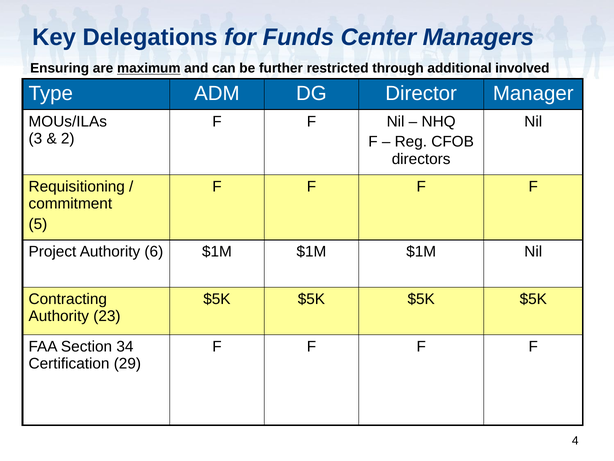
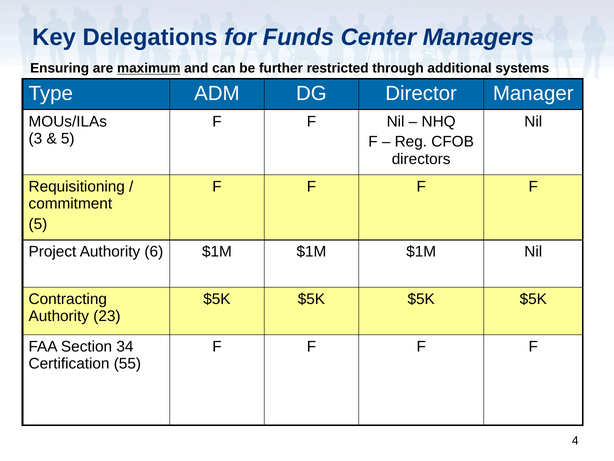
involved: involved -> systems (522, 68)
2: 2 -> 5 (68, 139)
29: 29 -> 55 (127, 363)
